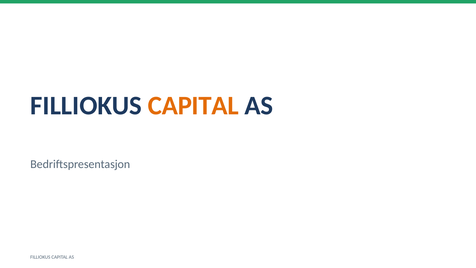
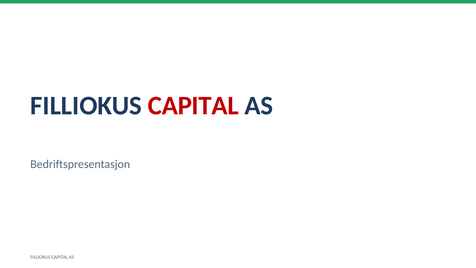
CAPITAL colour: orange -> red (193, 106)
